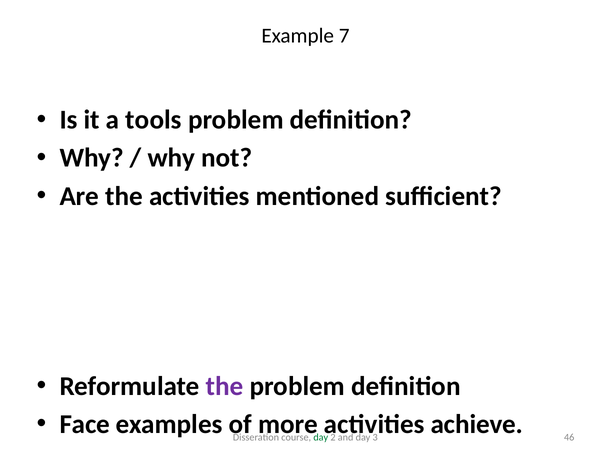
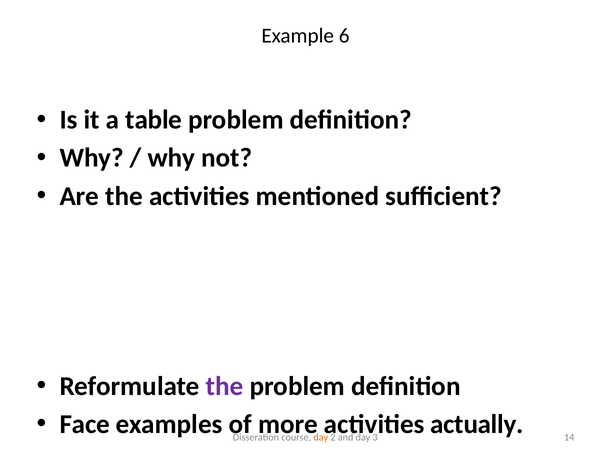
7: 7 -> 6 (344, 36)
tools: tools -> table (154, 120)
achieve: achieve -> actually (477, 424)
day colour: green -> orange (321, 438)
46: 46 -> 14 (569, 438)
